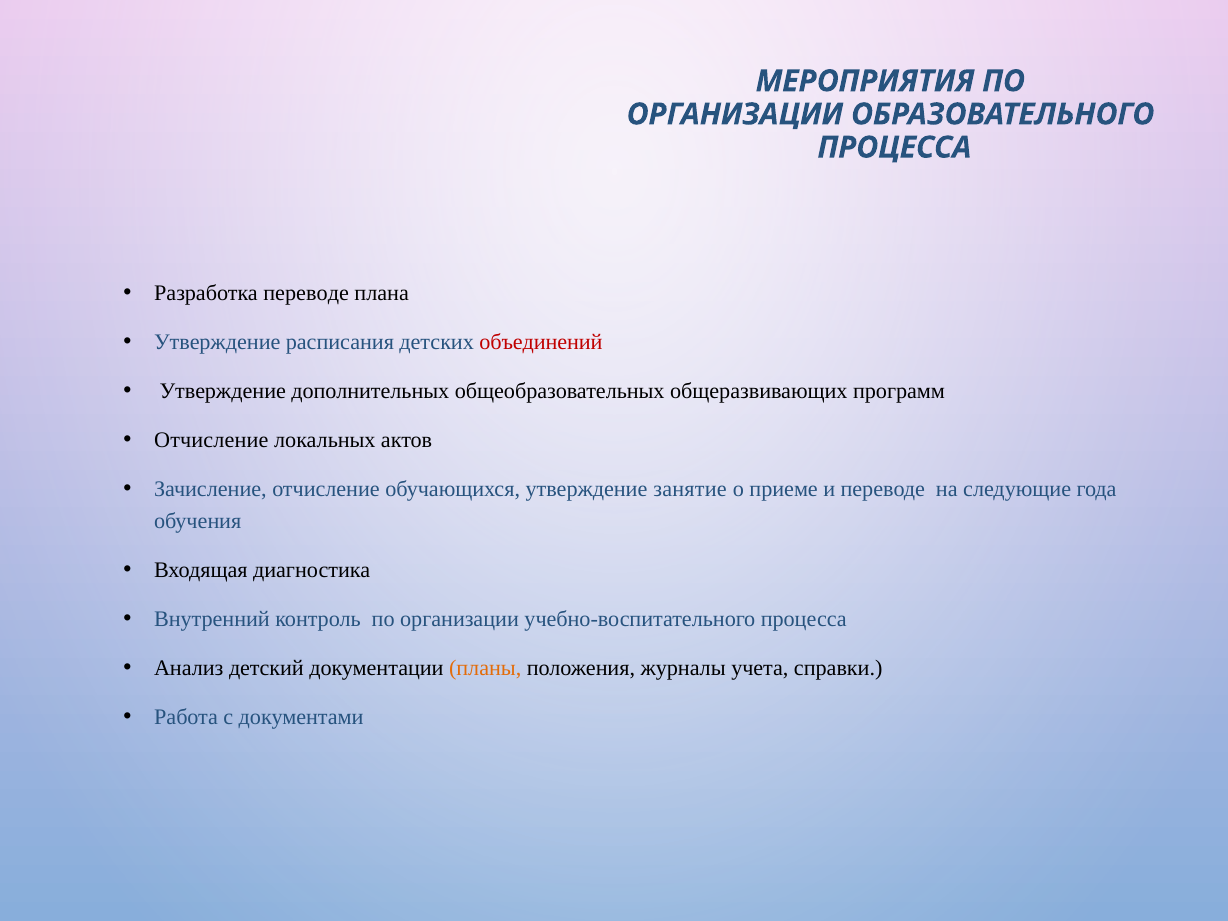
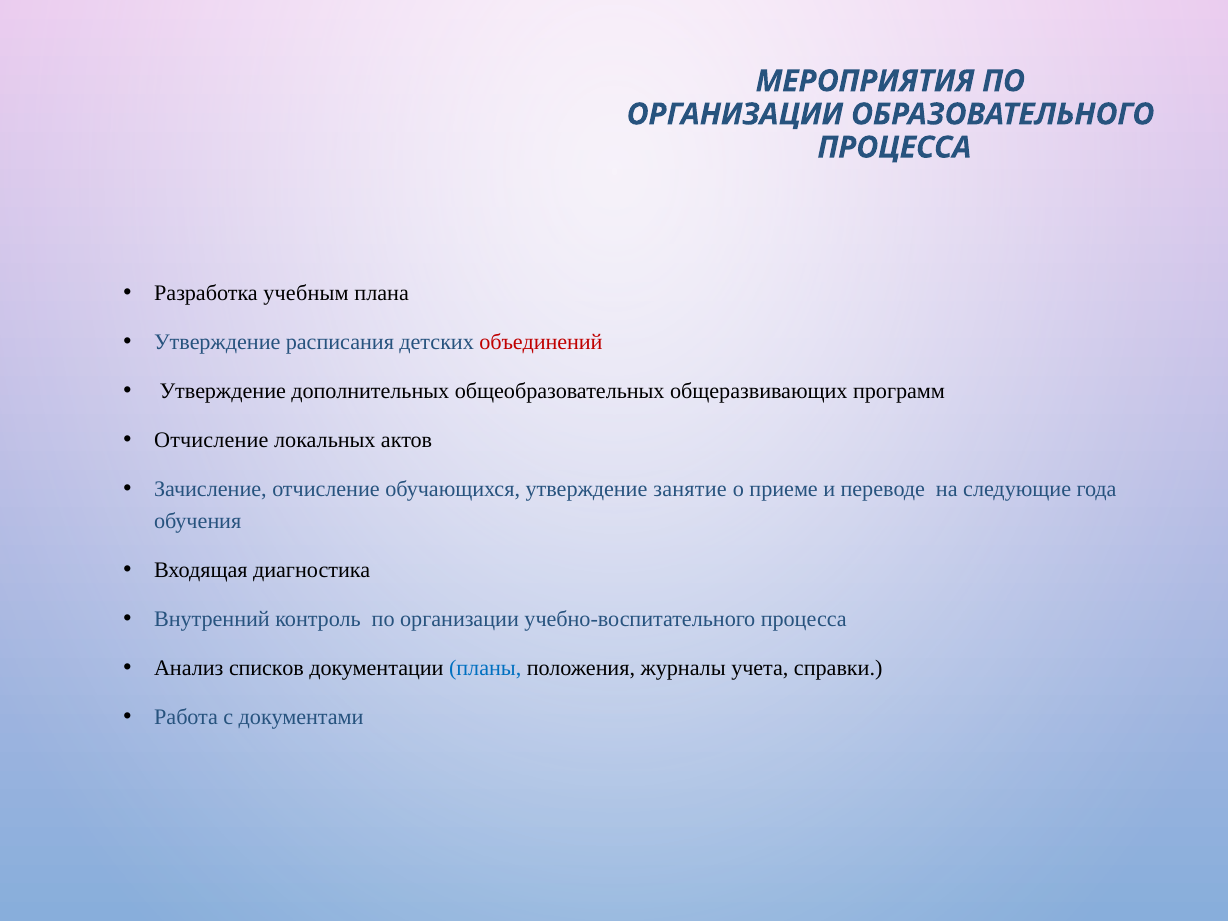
Разработка переводе: переводе -> учебным (306, 293)
детский: детский -> списков (266, 669)
планы colour: orange -> blue (485, 669)
